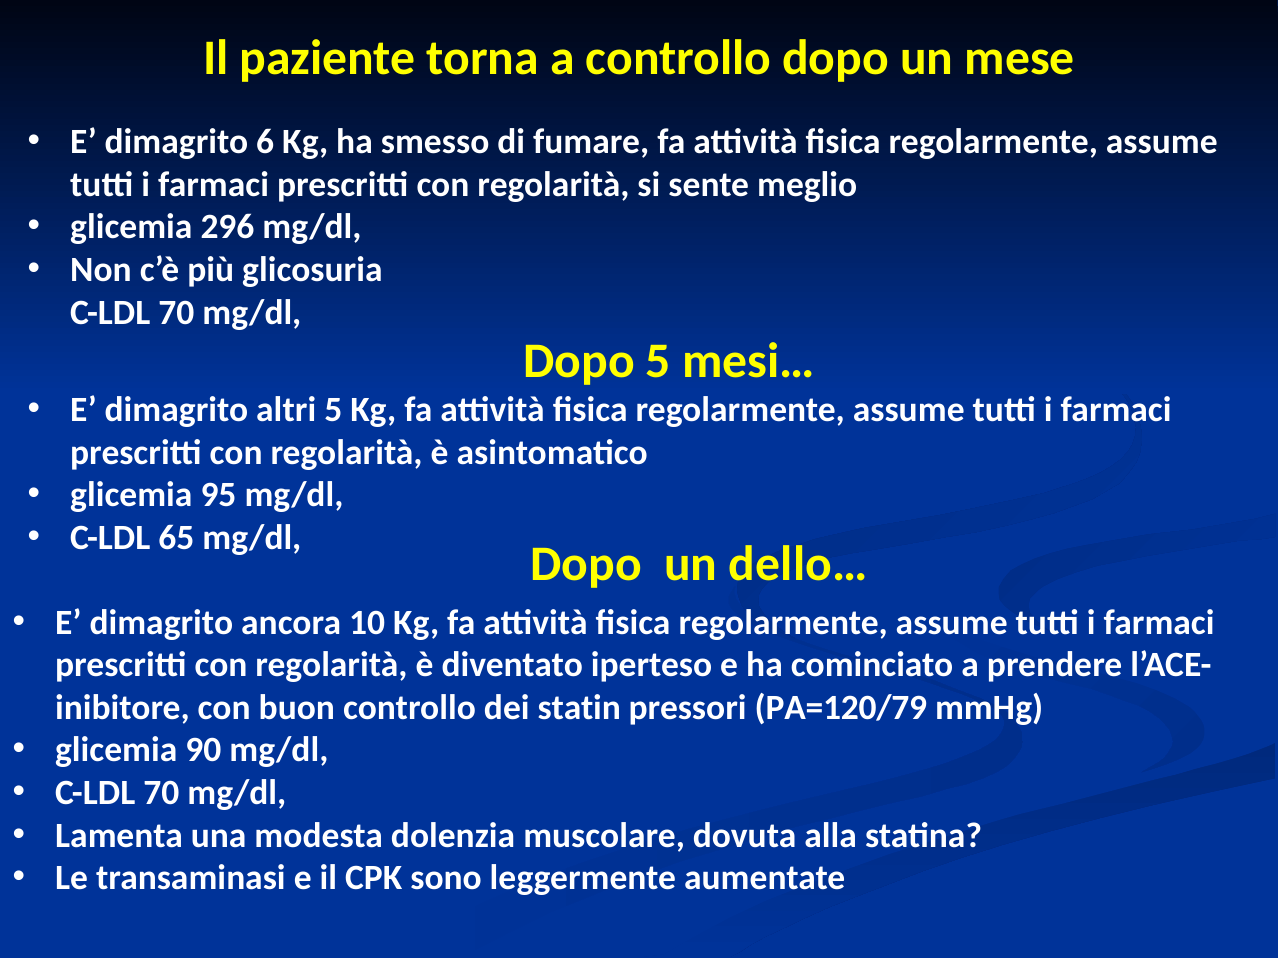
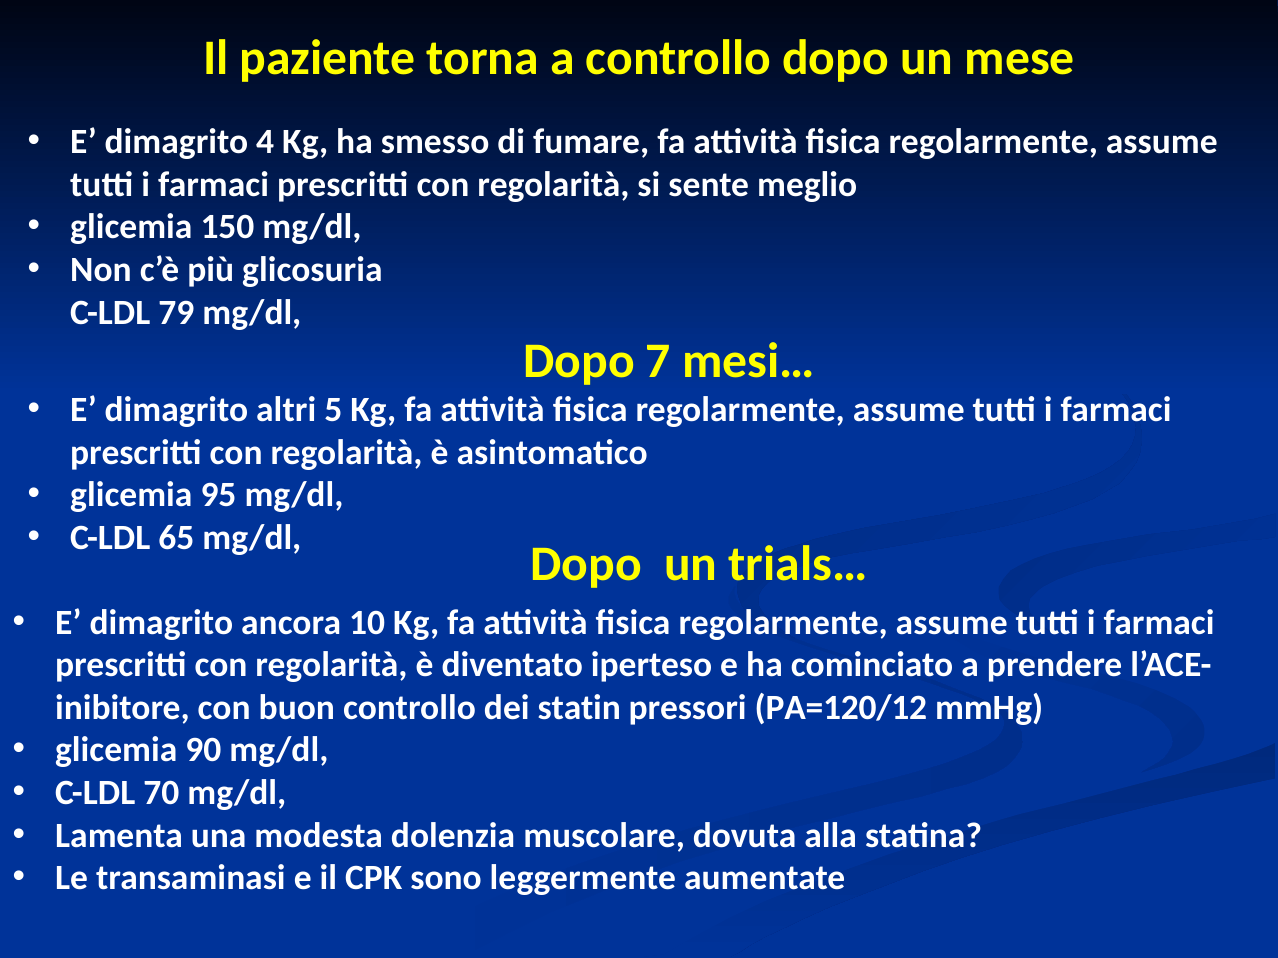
6: 6 -> 4 (265, 142)
296: 296 -> 150 (227, 227)
70: 70 -> 79 (176, 313)
Dopo 5: 5 -> 7 (658, 361)
dello…: dello… -> trials… (798, 564)
PA=120/79: PA=120/79 -> PA=120/12 (841, 708)
